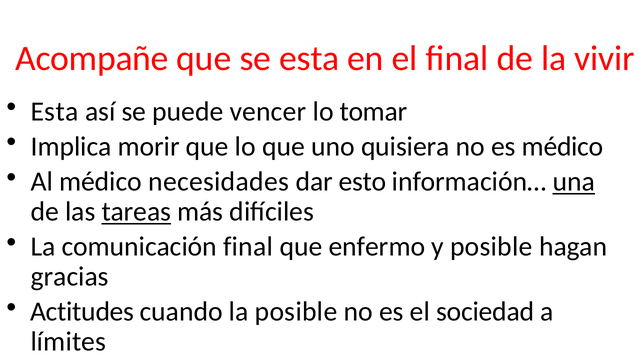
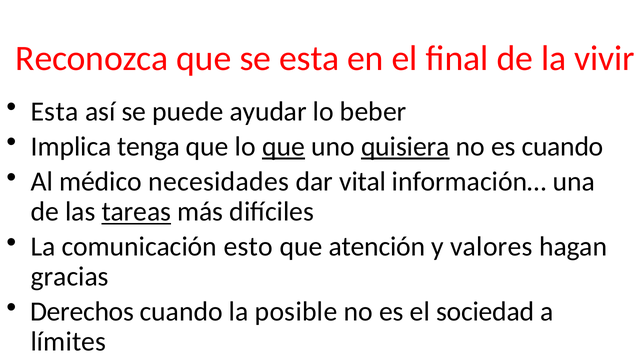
Acompañe: Acompañe -> Reconozca (92, 59)
vencer: vencer -> ayudar (268, 111)
tomar: tomar -> beber (373, 111)
morir: morir -> tenga (149, 147)
que underline: none -> present (284, 147)
quisiera underline: none -> present (405, 147)
es médico: médico -> cuando (563, 147)
esto: esto -> vital (363, 182)
una underline: present -> none (574, 182)
comunicación final: final -> esto (248, 247)
enfermo: enfermo -> atención (377, 247)
y posible: posible -> valores (491, 247)
Actitudes: Actitudes -> Derechos (82, 312)
